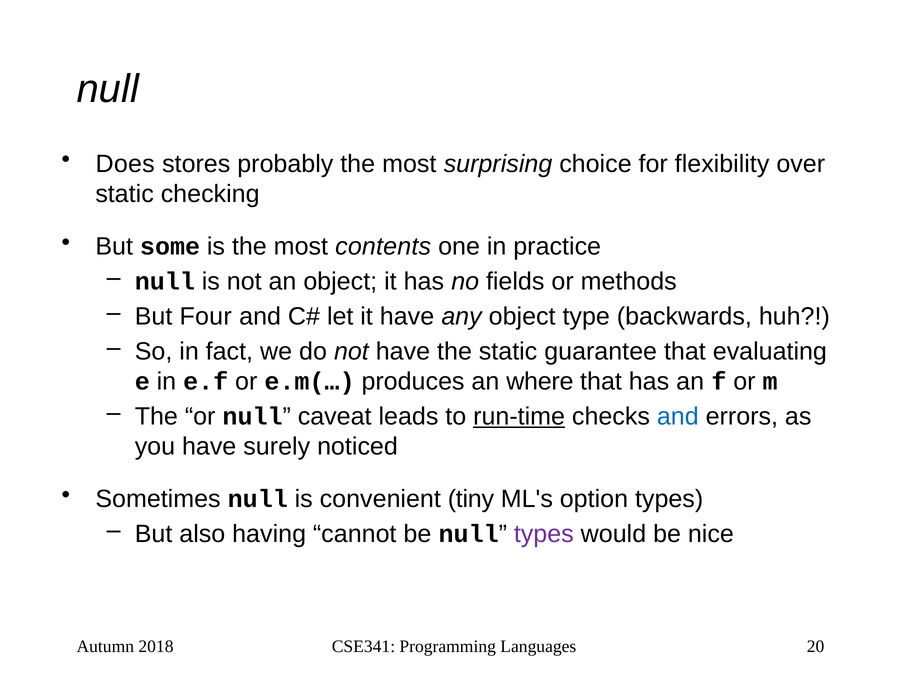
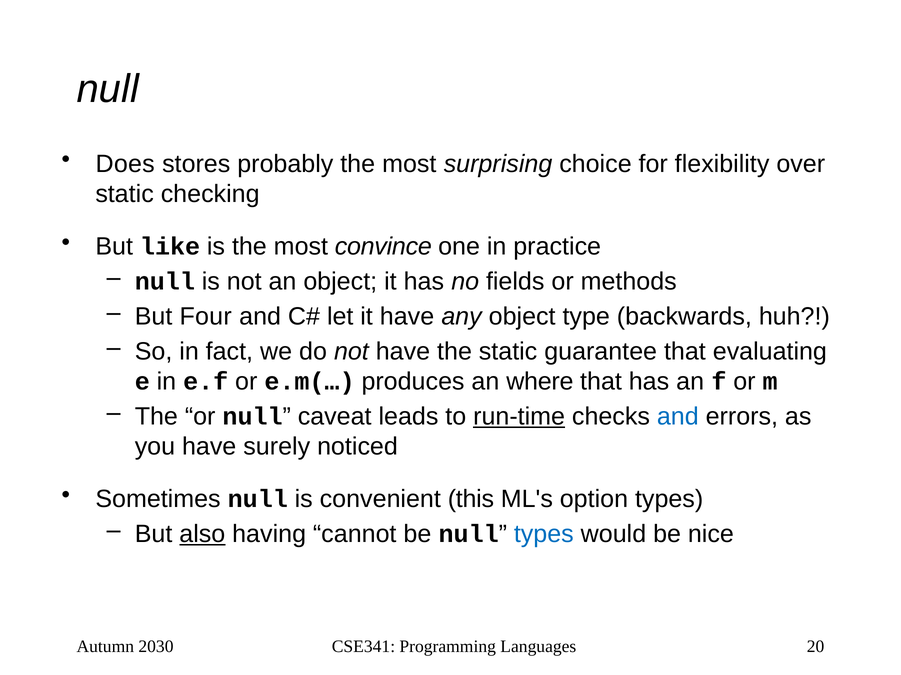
some: some -> like (170, 247)
contents: contents -> convince (383, 247)
tiny: tiny -> this (471, 499)
also underline: none -> present (202, 535)
types colour: purple -> blue (544, 535)
2018: 2018 -> 2030 (156, 647)
